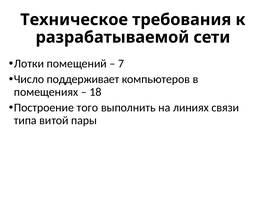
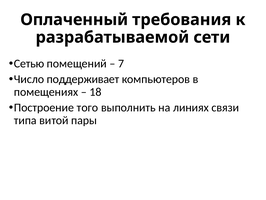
Техническое: Техническое -> Оплаченный (74, 20)
Лотки: Лотки -> Сетью (29, 63)
